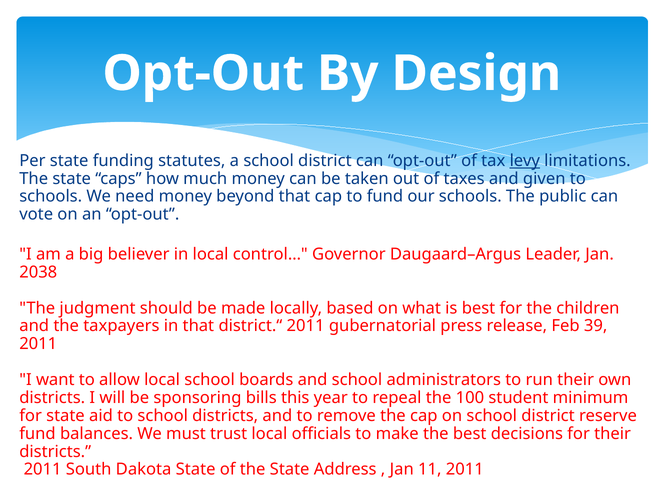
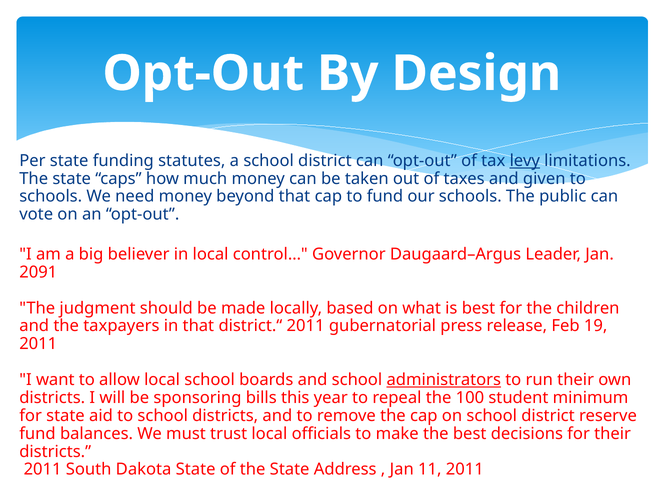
2038: 2038 -> 2091 (38, 272)
39: 39 -> 19 (596, 326)
administrators underline: none -> present (444, 380)
